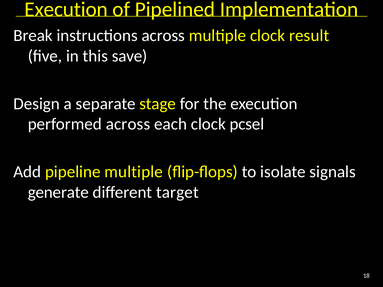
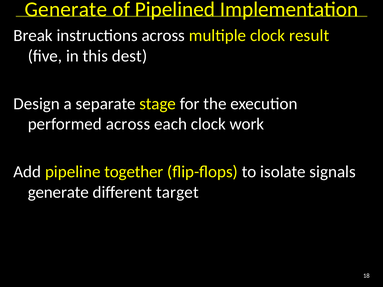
Execution: Execution -> Generate (66, 9)
save: save -> dest (129, 56)
pcsel: pcsel -> work (247, 124)
pipeline multiple: multiple -> together (134, 172)
